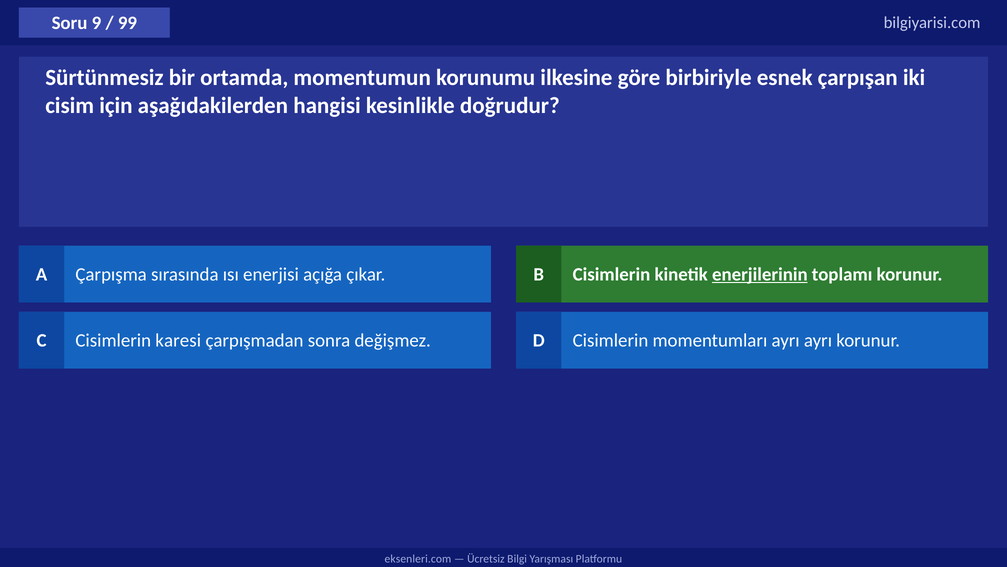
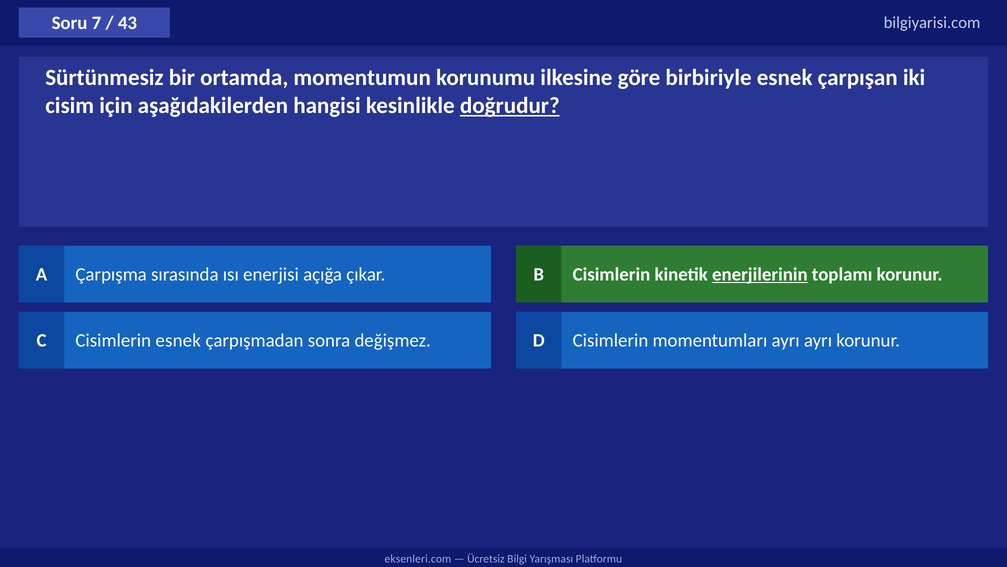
9: 9 -> 7 (97, 23)
99: 99 -> 43 (127, 23)
doğrudur underline: none -> present (510, 106)
Cisimlerin karesi: karesi -> esnek (178, 340)
